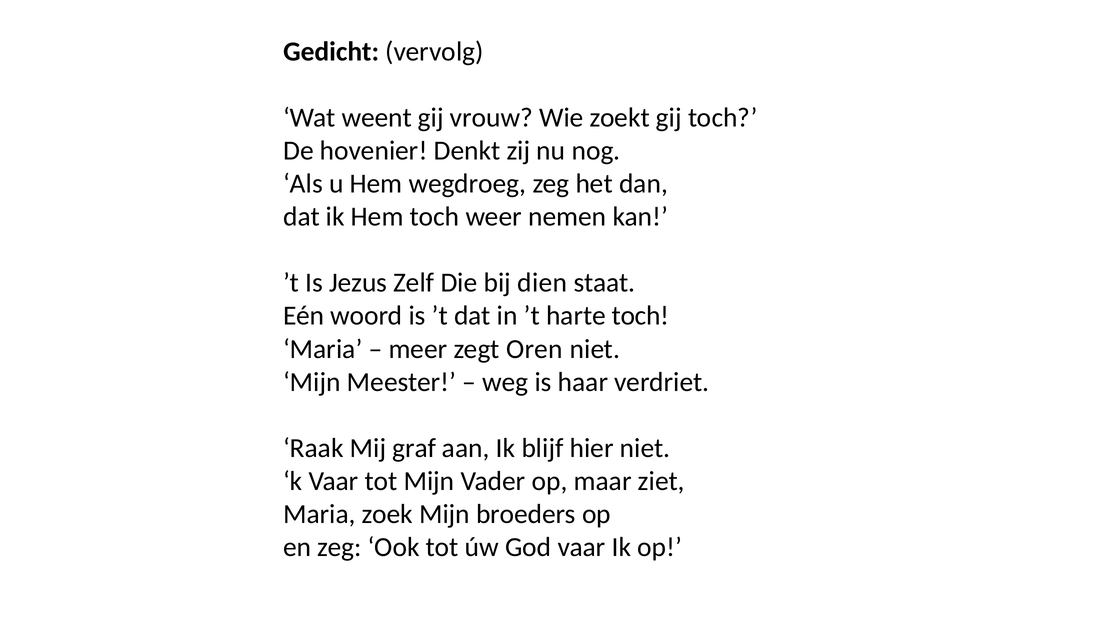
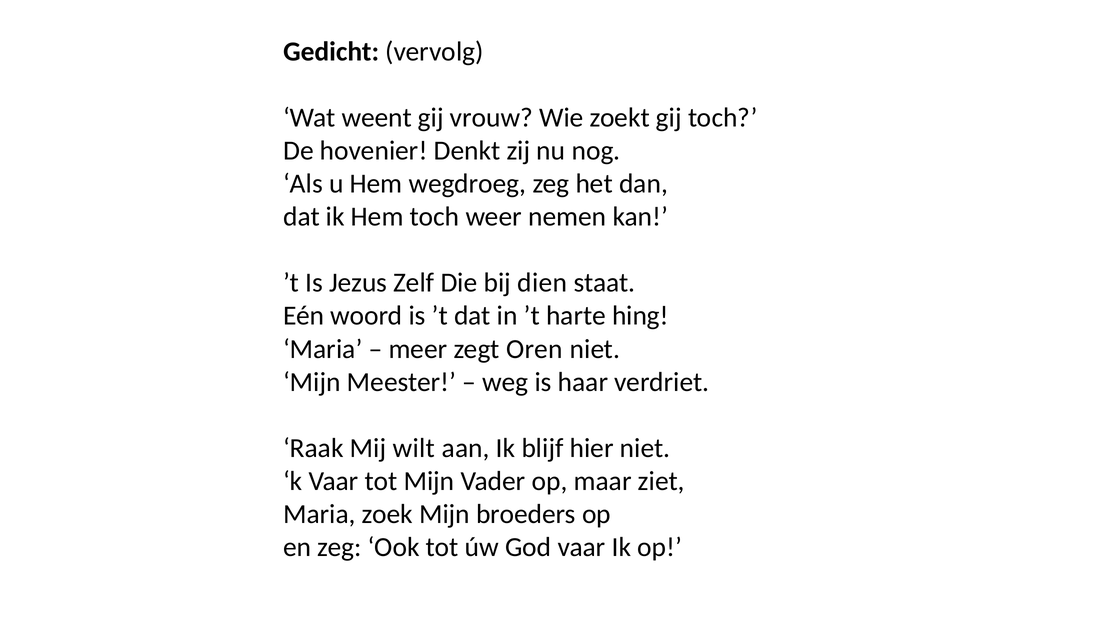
harte toch: toch -> hing (640, 316)
graf: graf -> wilt (414, 448)
